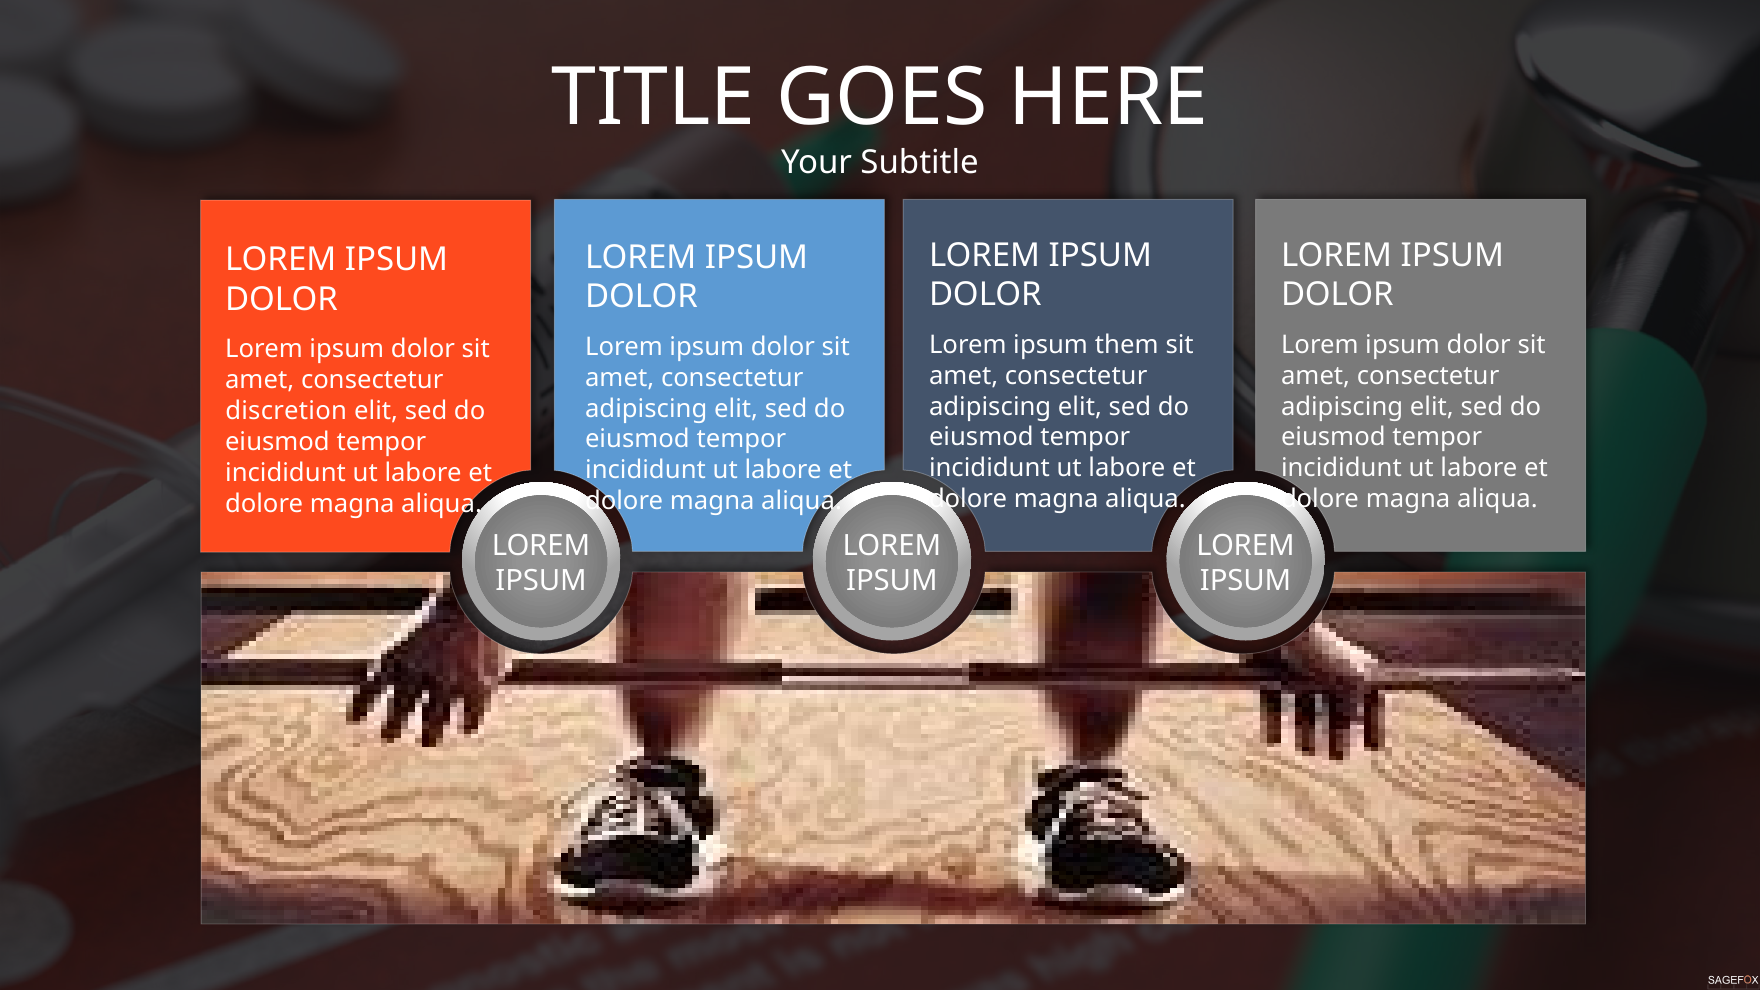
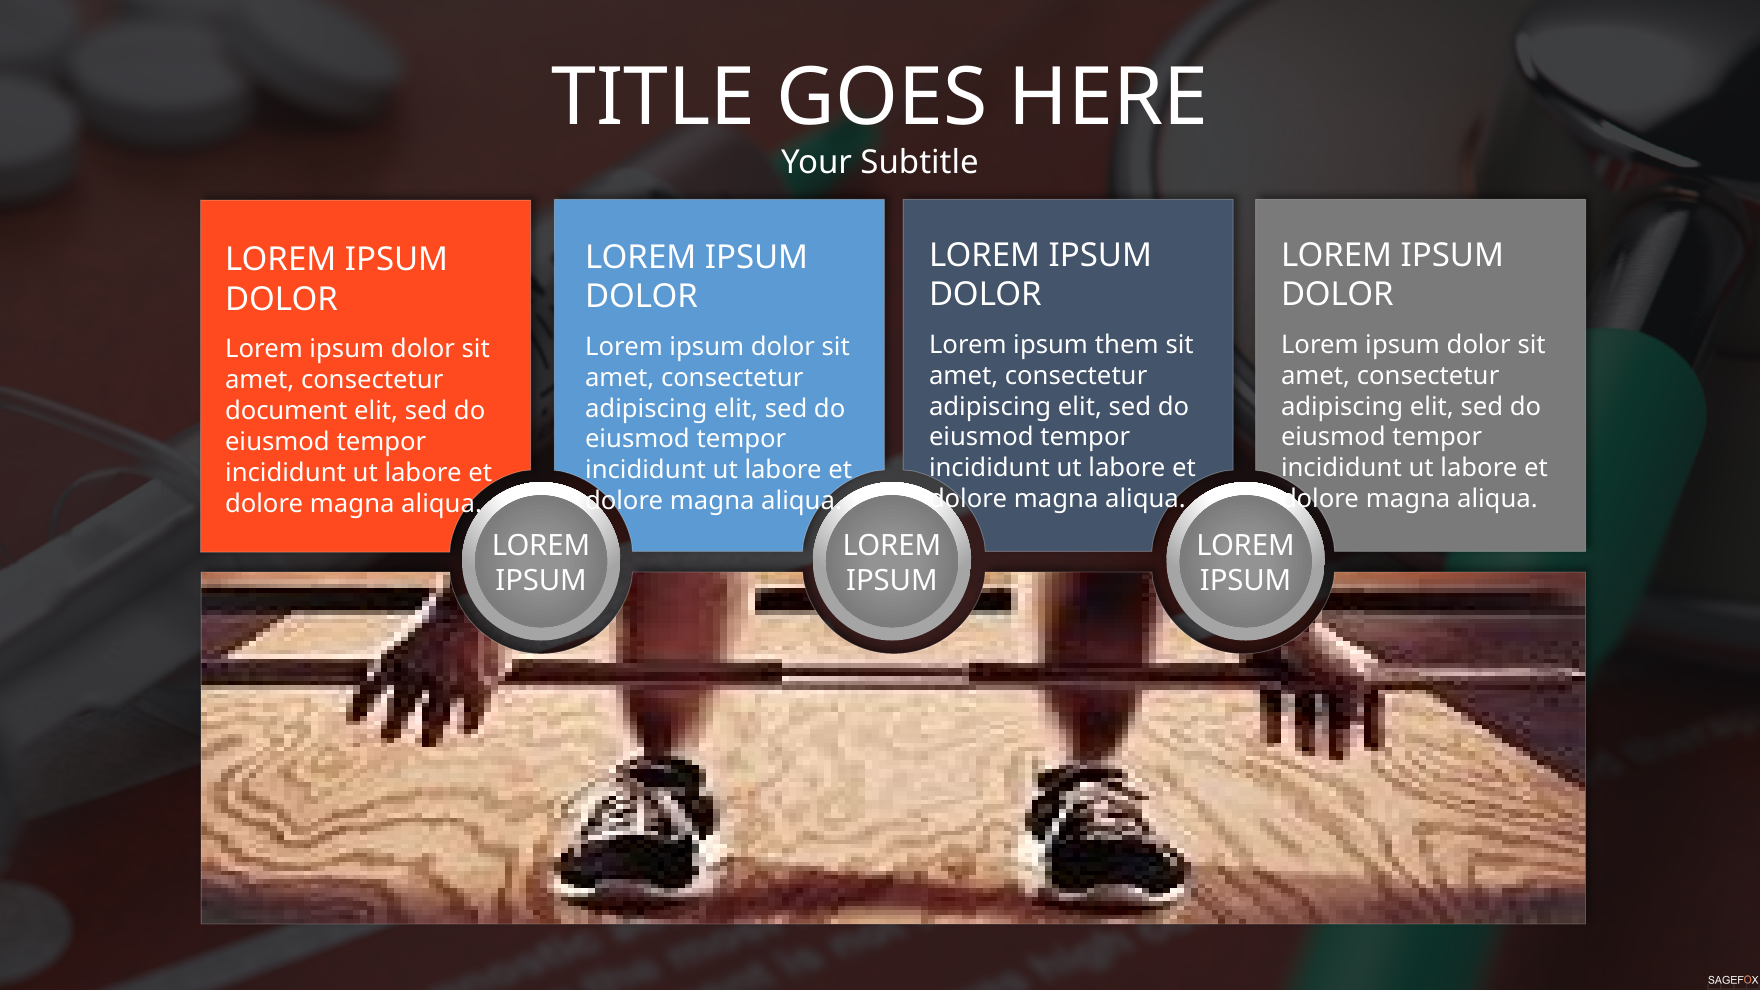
discretion: discretion -> document (286, 411)
